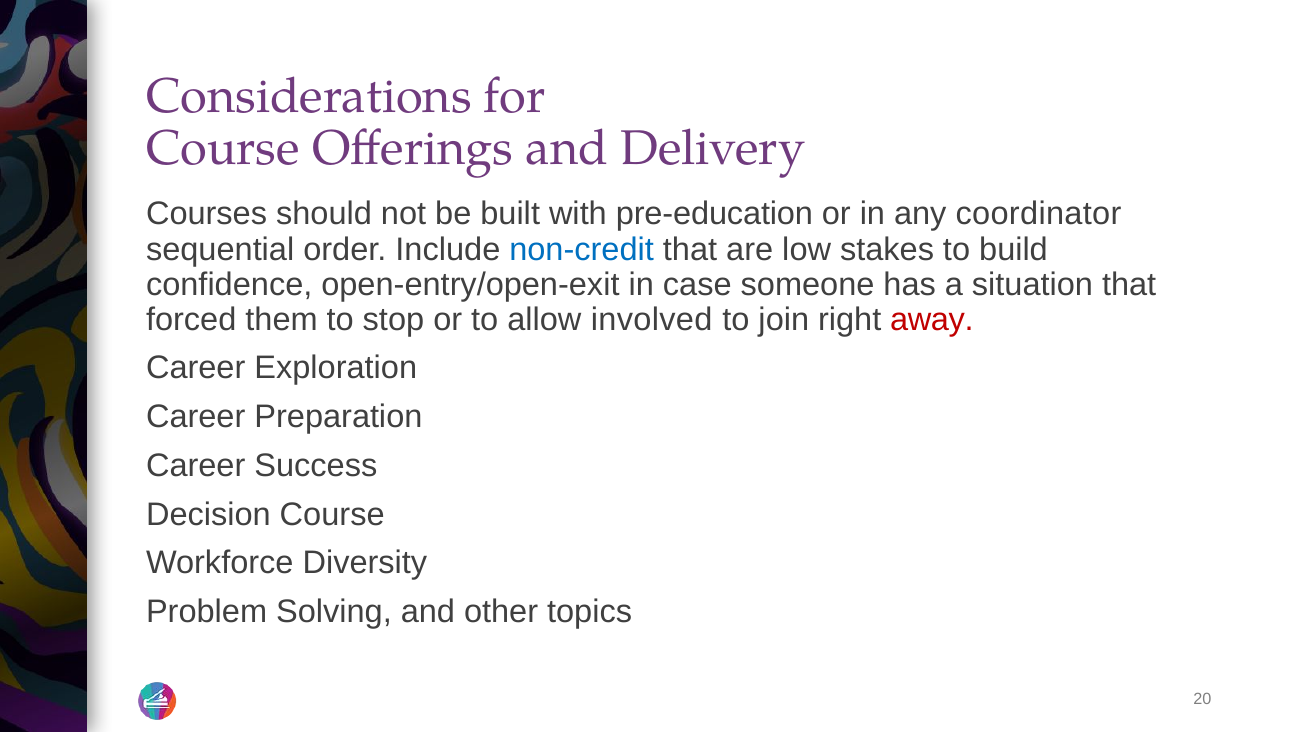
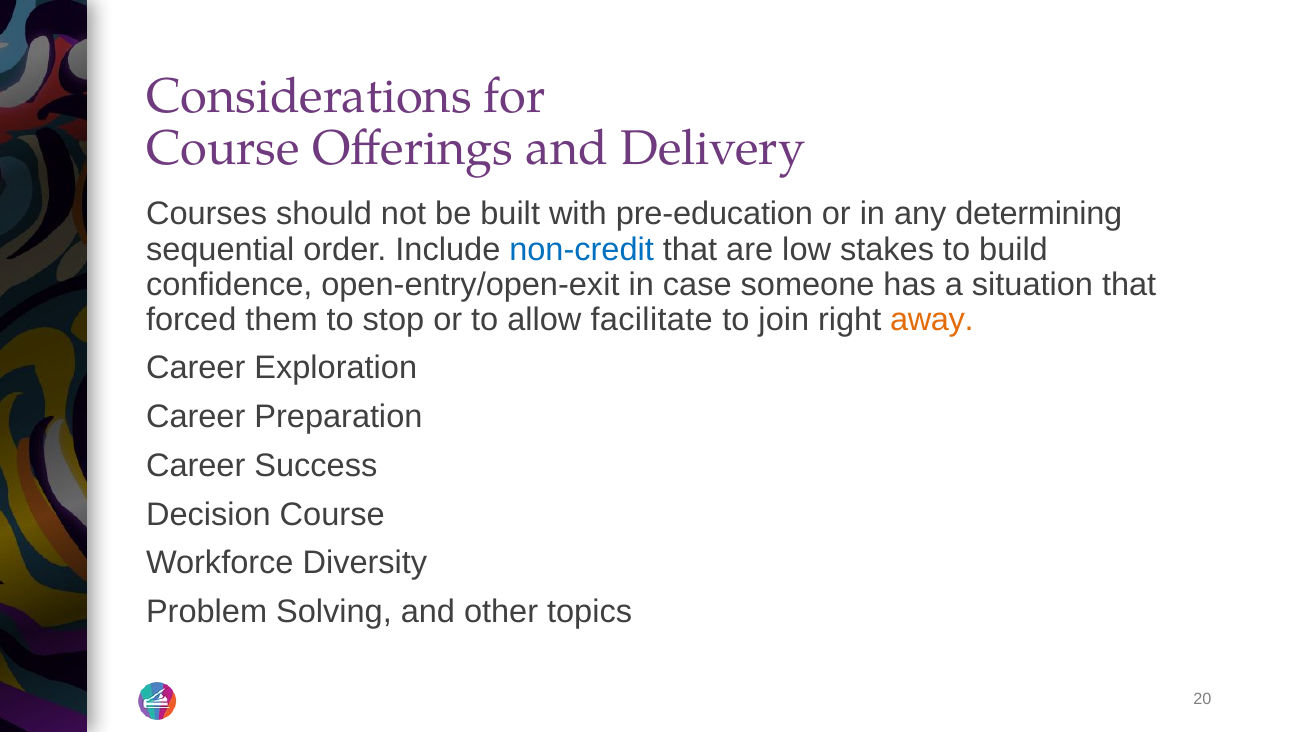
coordinator: coordinator -> determining (1039, 214)
involved: involved -> facilitate (652, 319)
away colour: red -> orange (932, 319)
